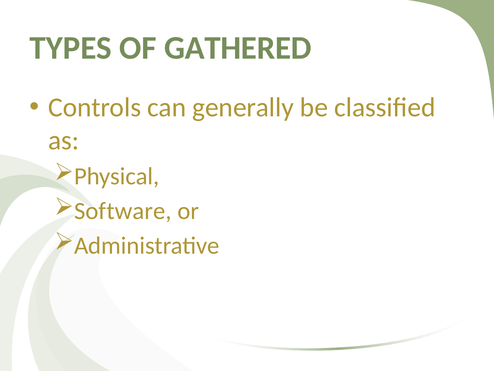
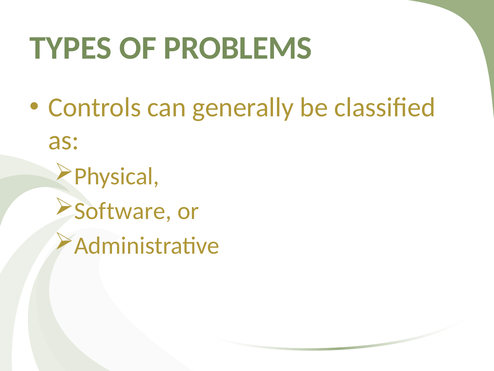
GATHERED: GATHERED -> PROBLEMS (238, 48)
